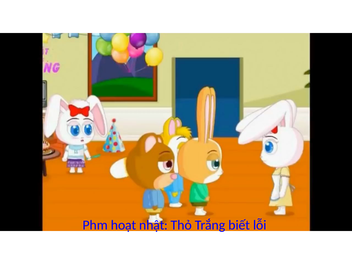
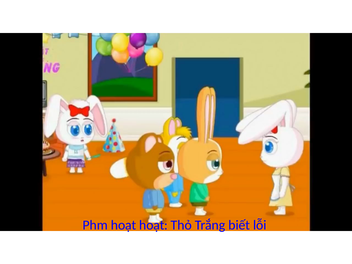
hoạt nhật: nhật -> hoạt (154, 225)
